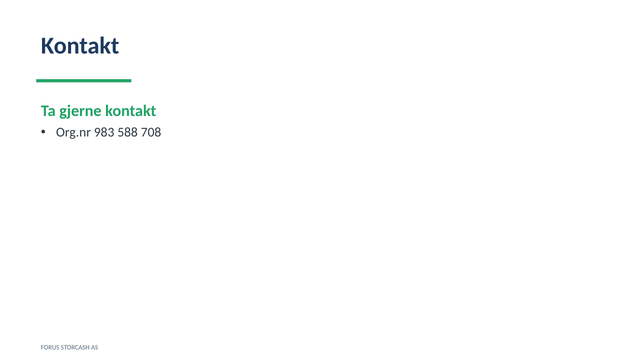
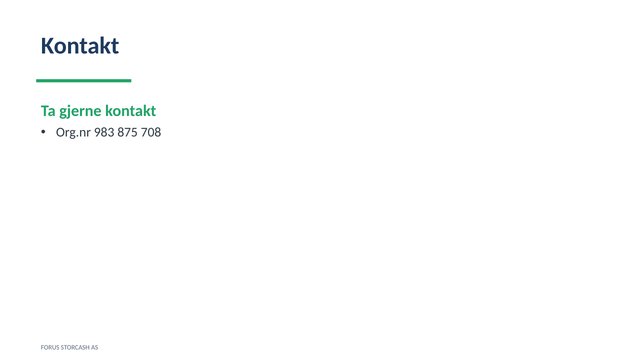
588: 588 -> 875 (128, 132)
